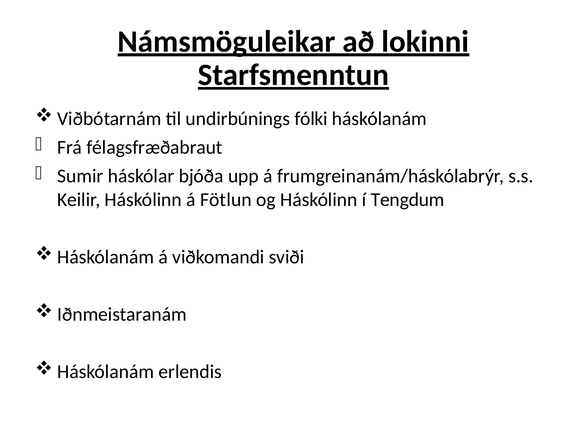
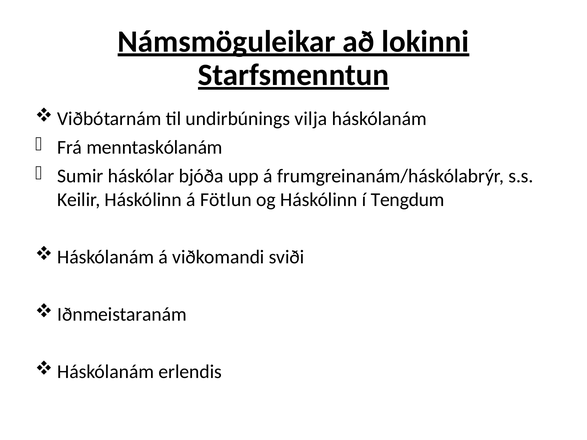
fólki: fólki -> vilja (311, 119)
félagsfræðabraut: félagsfræðabraut -> menntaskólanám (155, 147)
